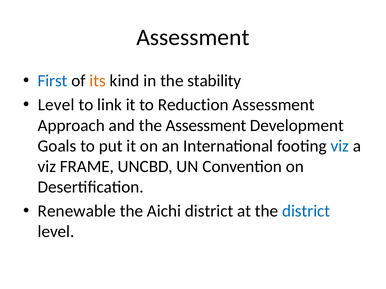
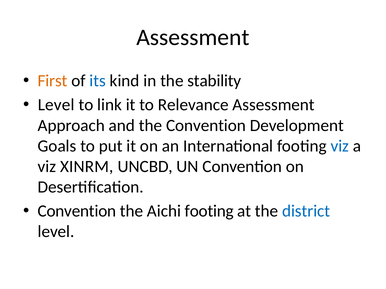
First colour: blue -> orange (53, 81)
its colour: orange -> blue (98, 81)
Reduction: Reduction -> Relevance (193, 105)
the Assessment: Assessment -> Convention (206, 126)
FRAME: FRAME -> XINRM (87, 167)
Renewable: Renewable -> Convention (77, 211)
Aichi district: district -> footing (209, 211)
